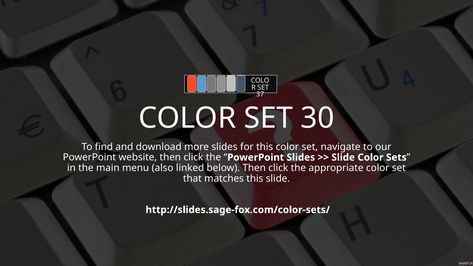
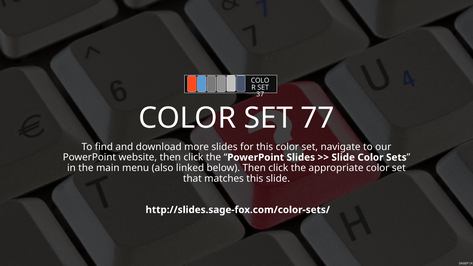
30: 30 -> 77 (317, 118)
